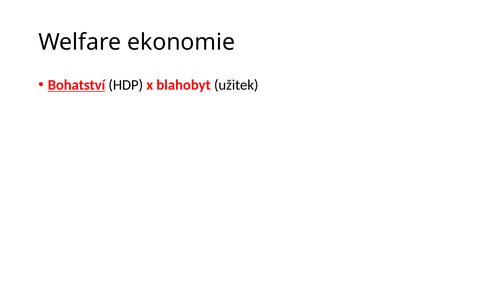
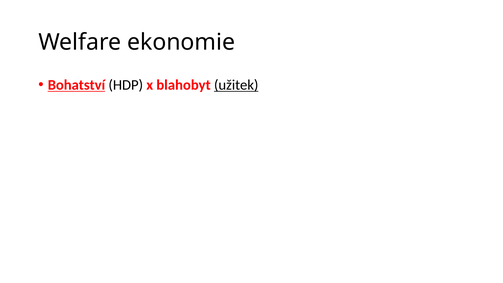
užitek underline: none -> present (236, 85)
